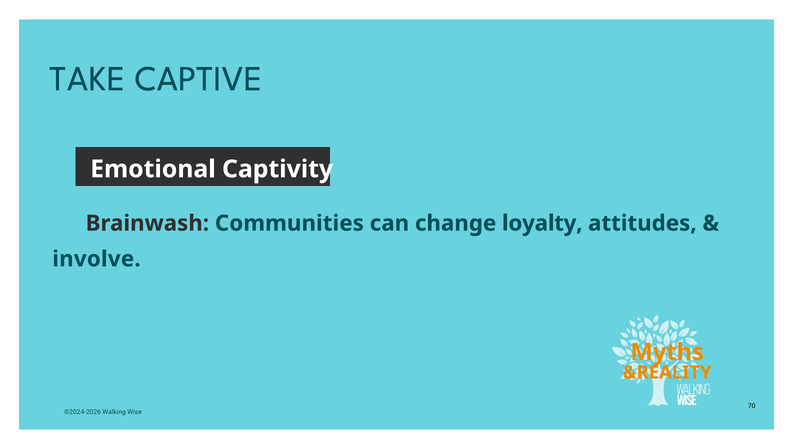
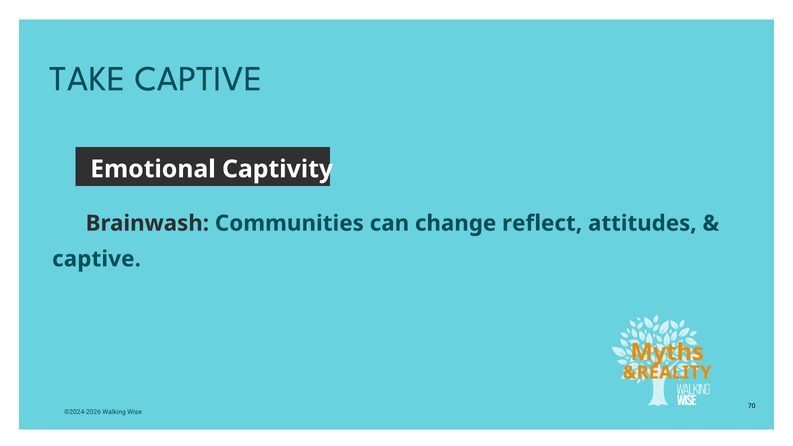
loyalty: loyalty -> reflect (542, 223)
involve: involve -> captive (96, 259)
